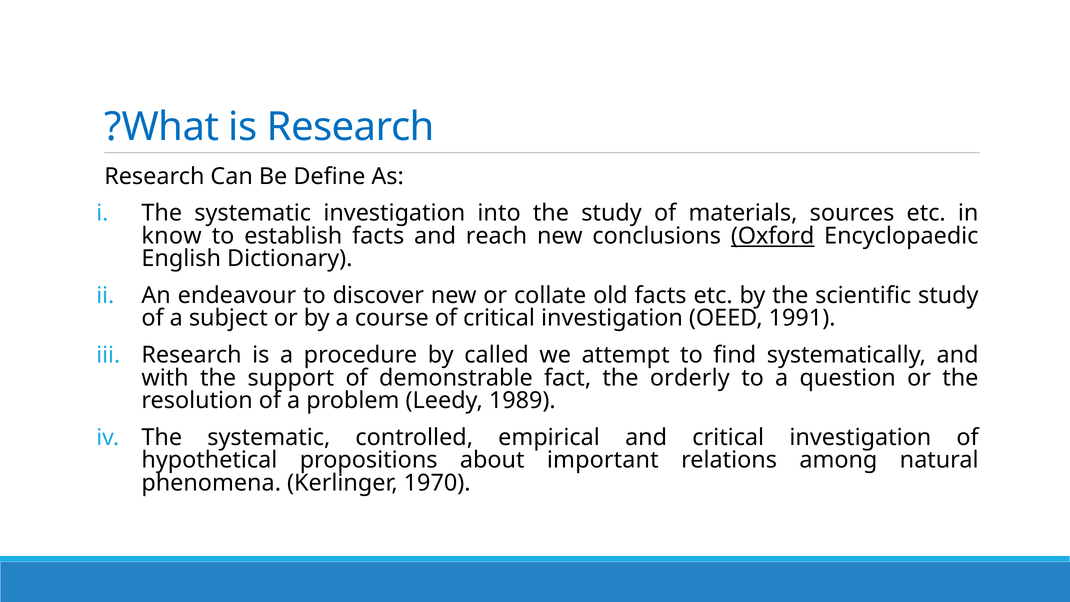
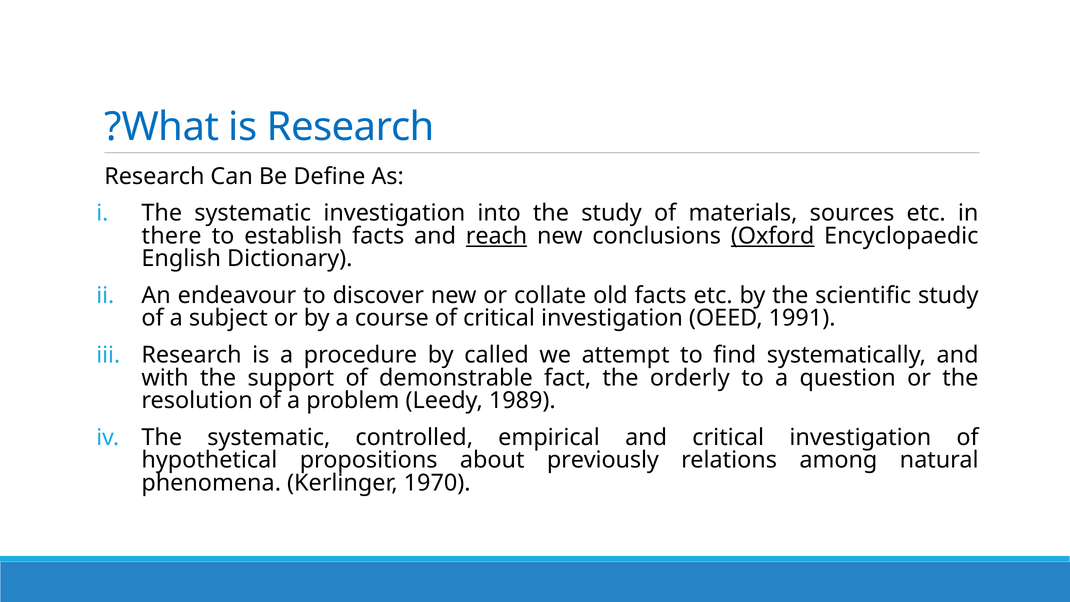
know: know -> there (172, 236)
reach underline: none -> present (497, 236)
important: important -> previously (603, 460)
